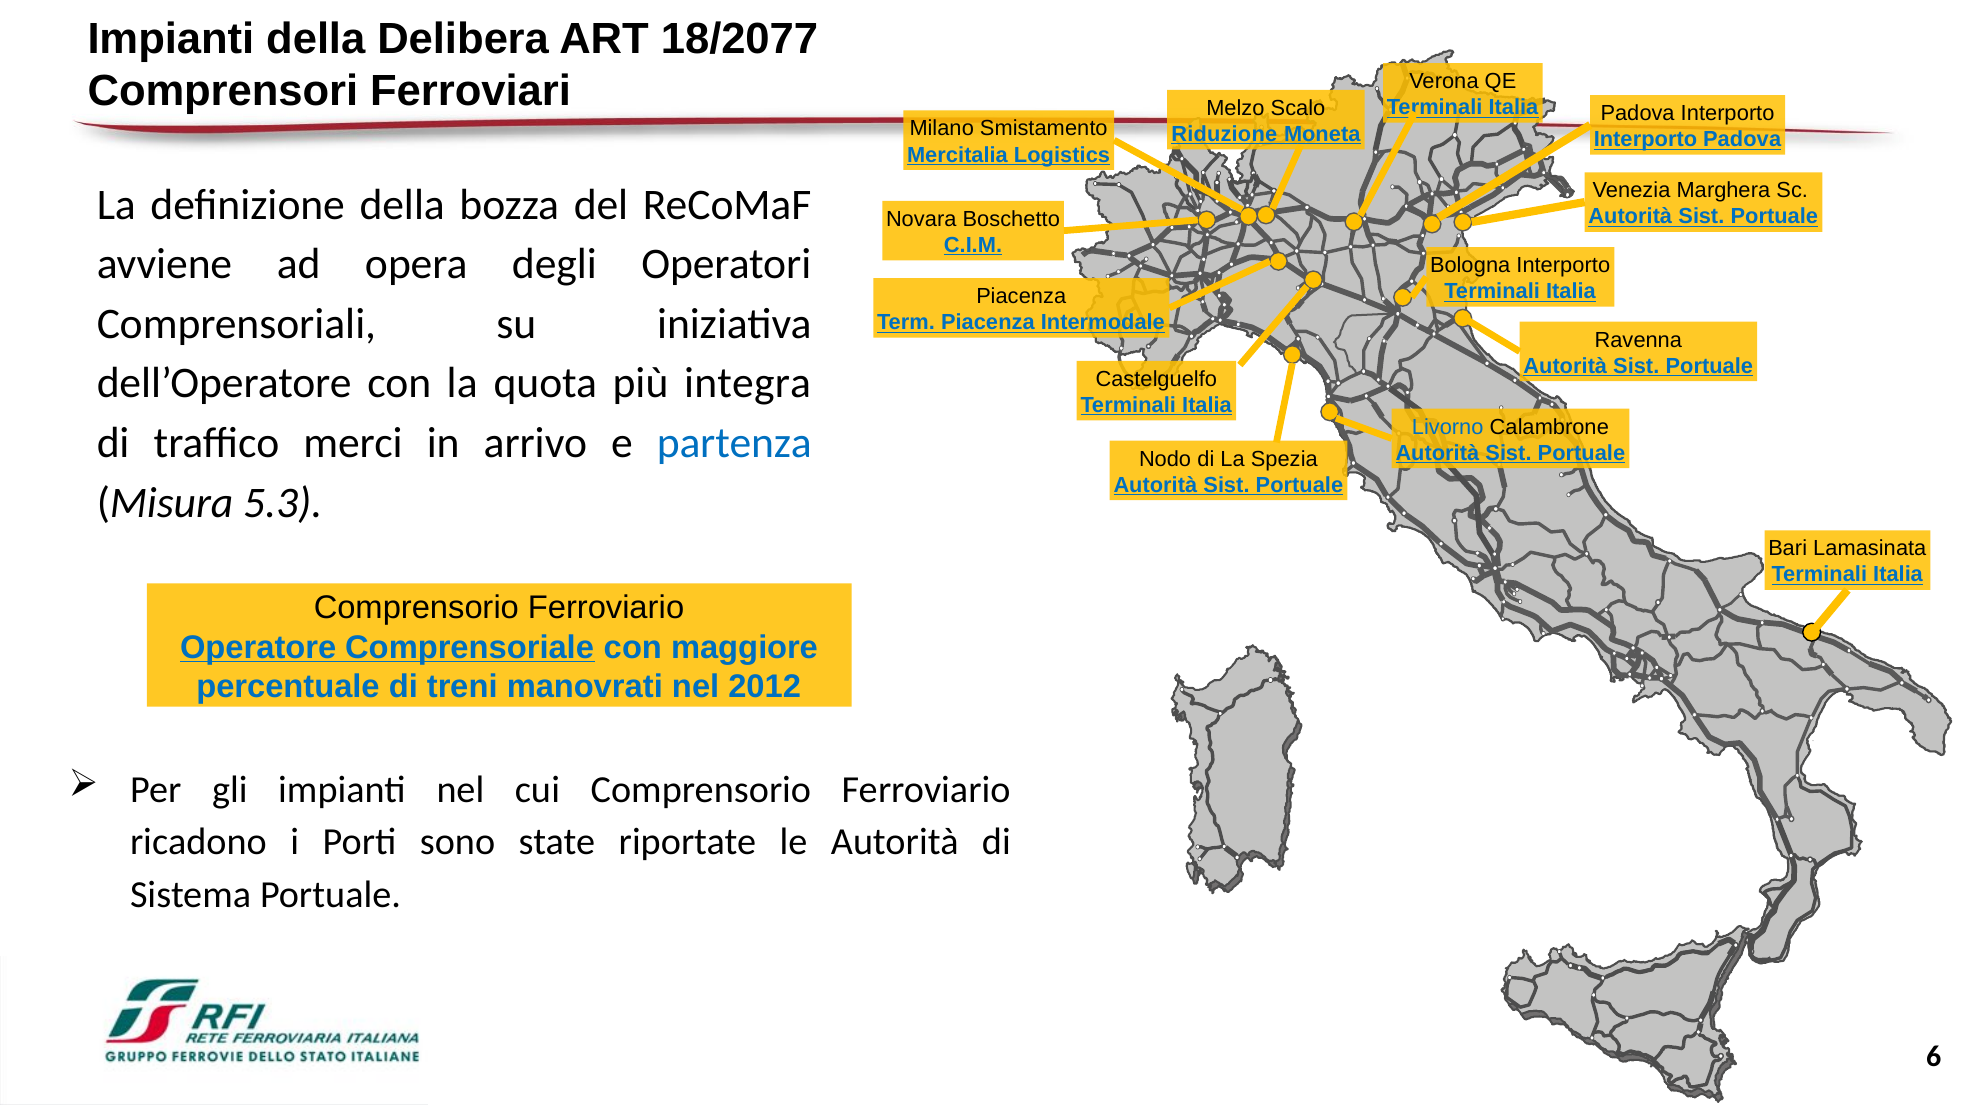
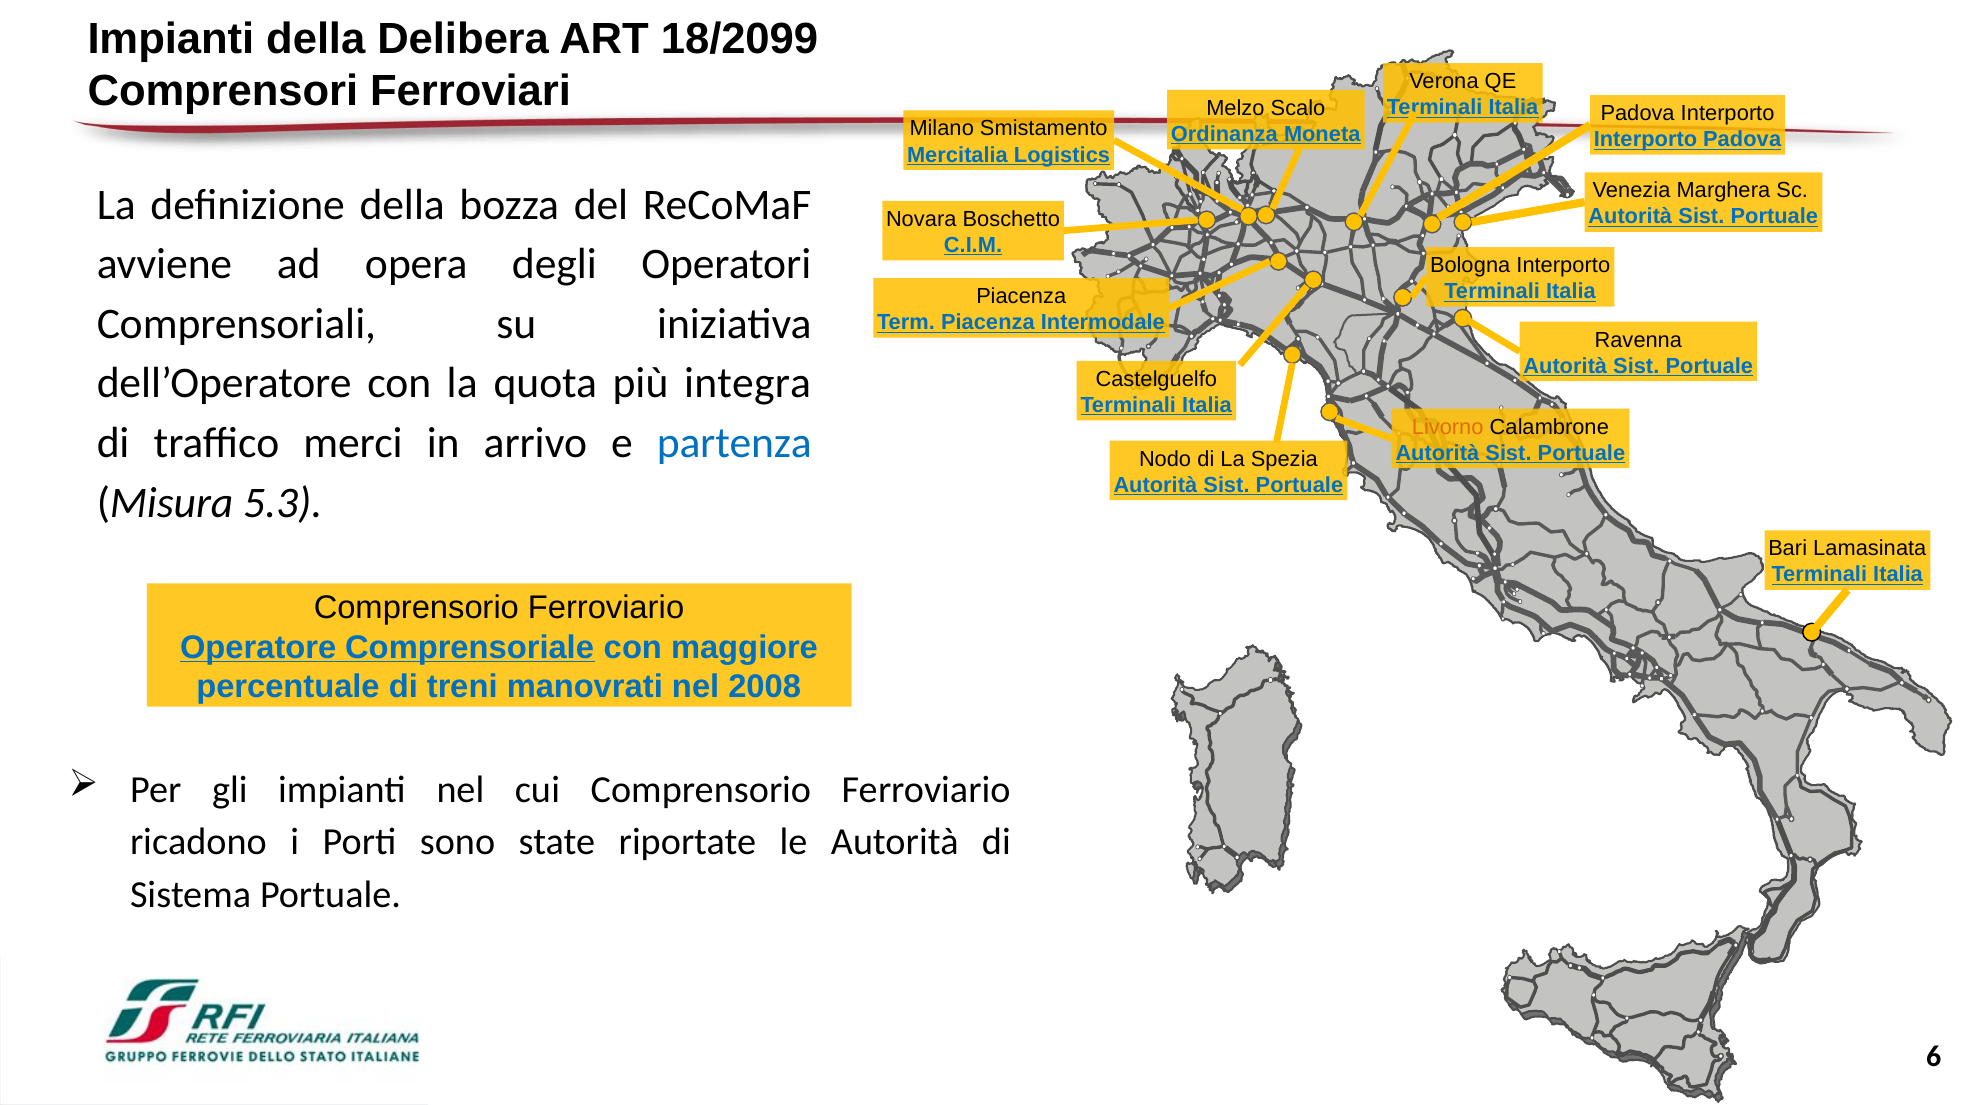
18/2077: 18/2077 -> 18/2099 (739, 39)
Riduzione: Riduzione -> Ordinanza (1224, 134)
Livorno colour: blue -> orange (1448, 427)
2012: 2012 -> 2008 (765, 686)
